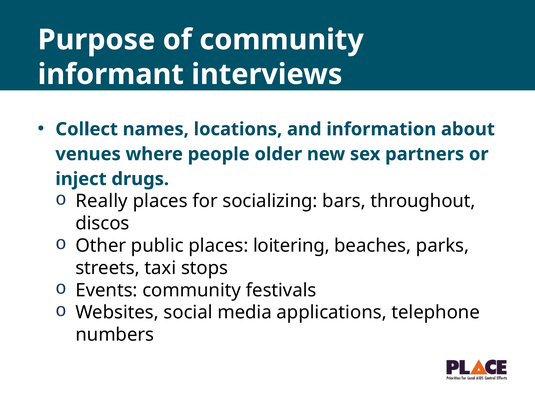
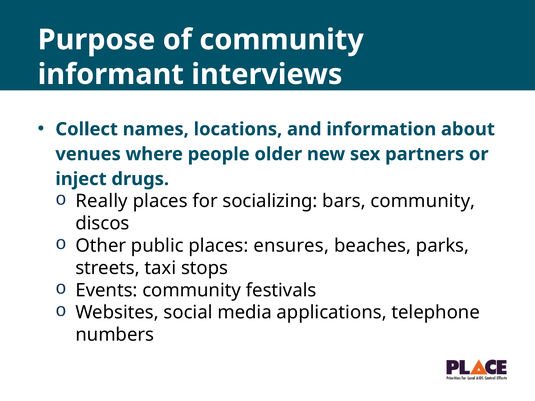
bars throughout: throughout -> community (423, 201)
loitering: loitering -> ensures (291, 246)
